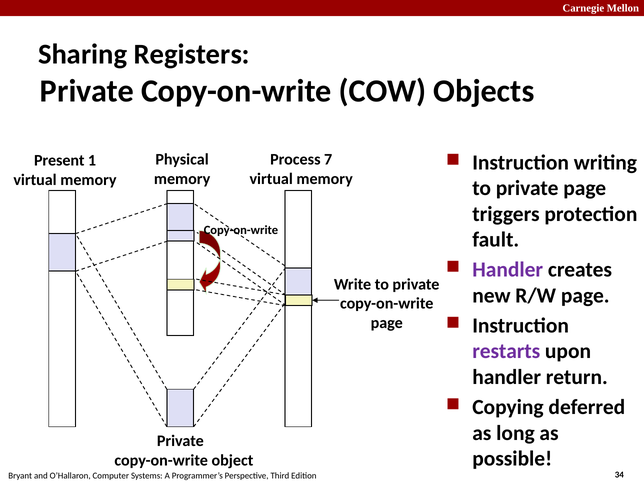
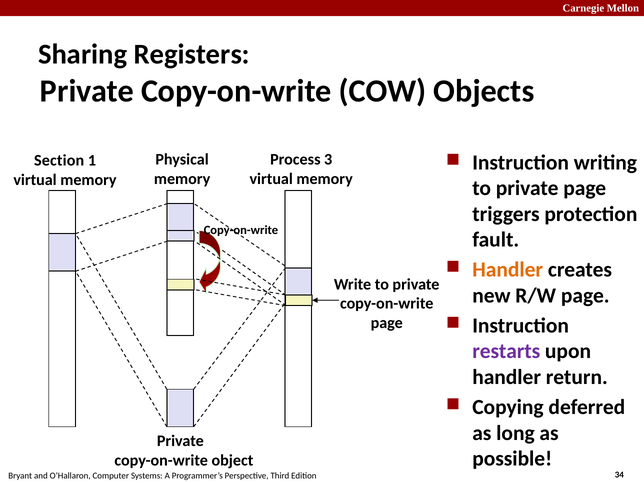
7: 7 -> 3 (328, 160)
Present: Present -> Section (59, 161)
Handler colour: purple -> orange (508, 270)
